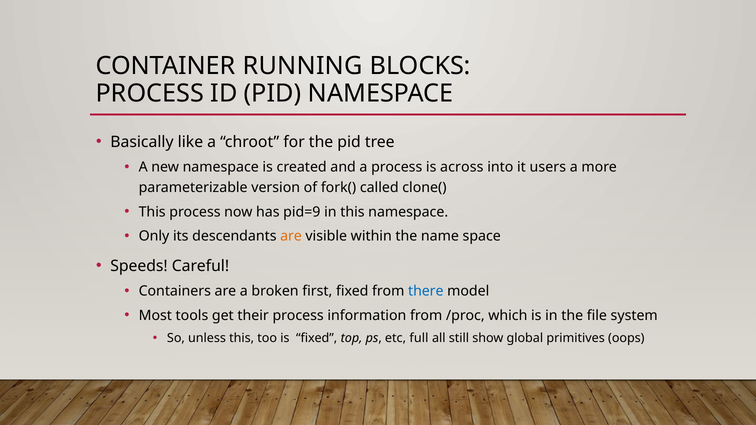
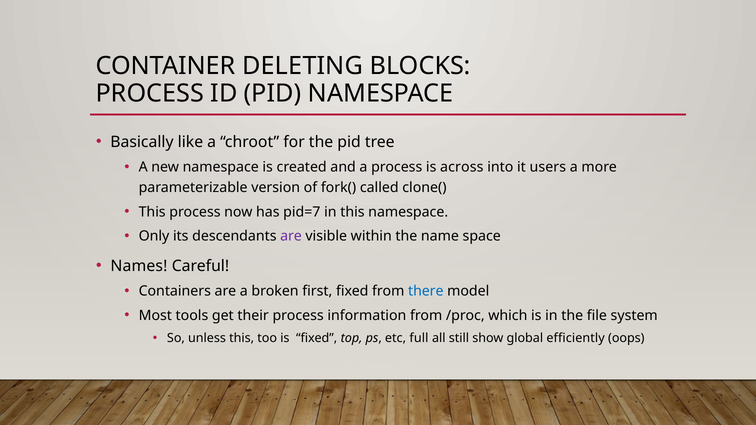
RUNNING: RUNNING -> DELETING (303, 66)
pid=9: pid=9 -> pid=7 (302, 212)
are colour: orange -> purple (291, 236)
Speeds: Speeds -> Names (139, 266)
primitives: primitives -> efficiently (576, 339)
